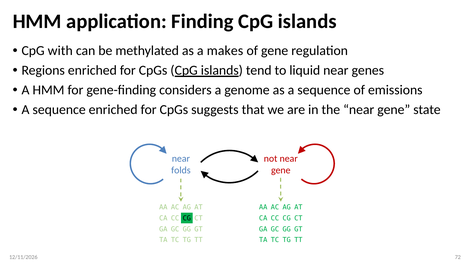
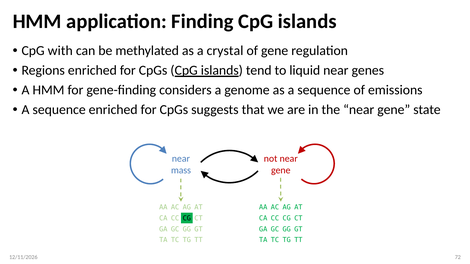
makes: makes -> crystal (225, 51)
folds: folds -> mass (181, 171)
